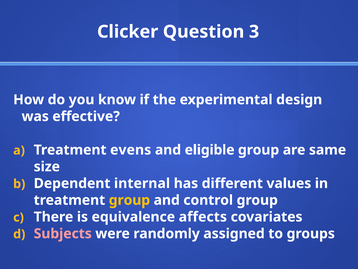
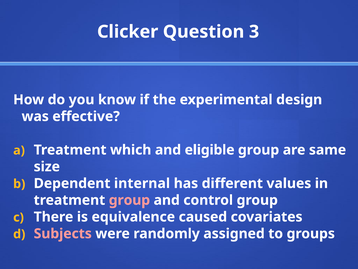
evens: evens -> which (131, 150)
group colour: yellow -> pink (129, 200)
affects: affects -> caused (203, 217)
